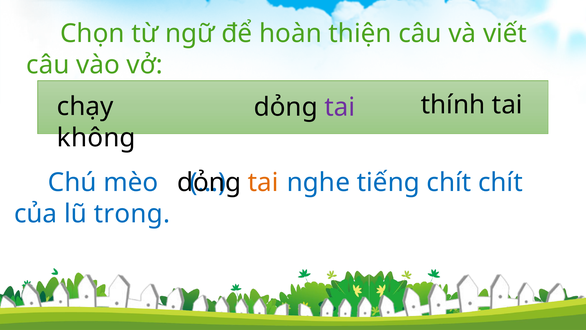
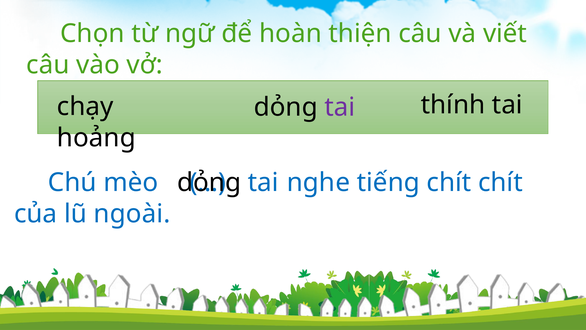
không: không -> hoảng (96, 138)
tai colour: orange -> blue (263, 182)
trong: trong -> ngoài (132, 214)
